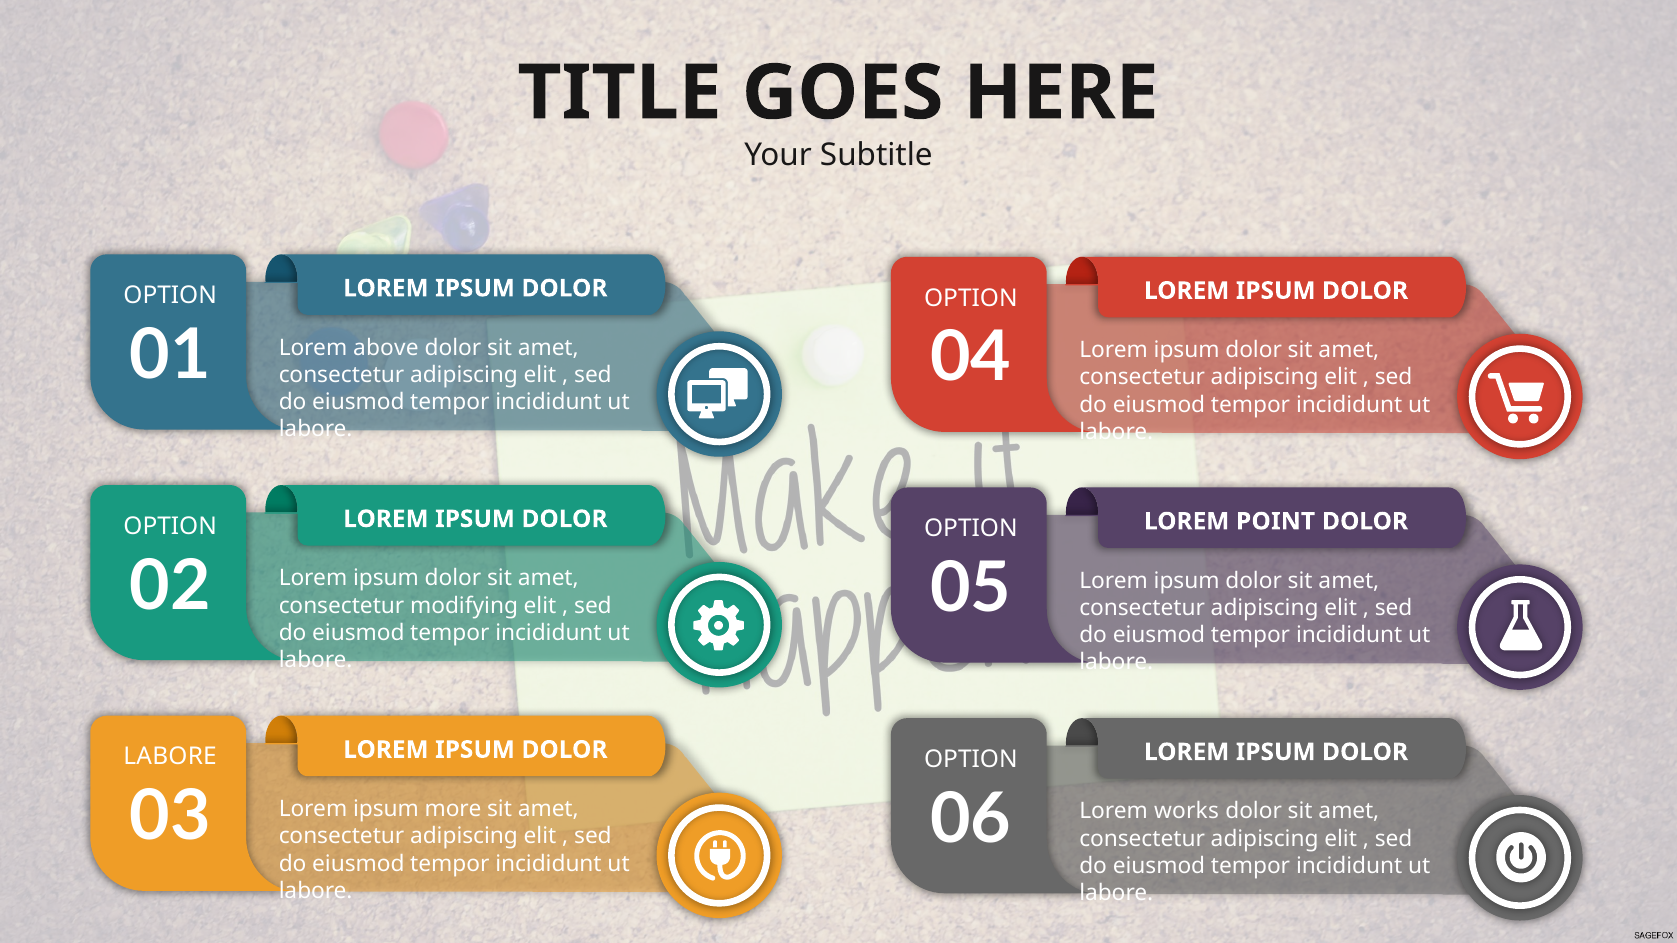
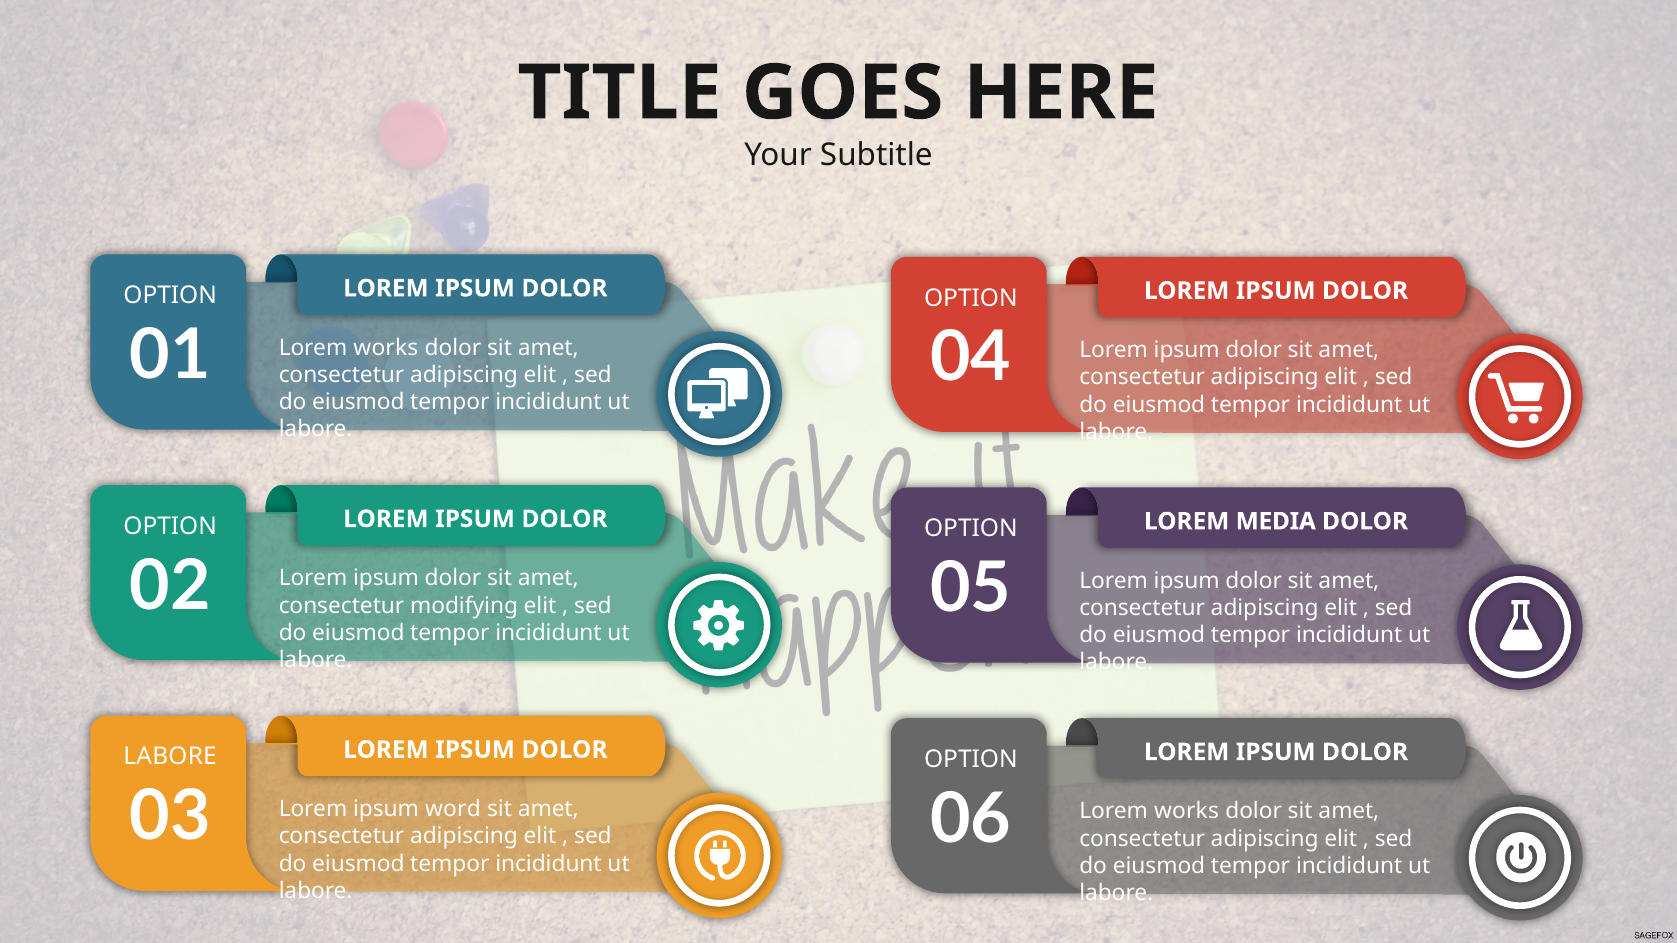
01 Lorem above: above -> works (386, 348)
POINT: POINT -> MEDIA (1276, 522)
more: more -> word (453, 809)
